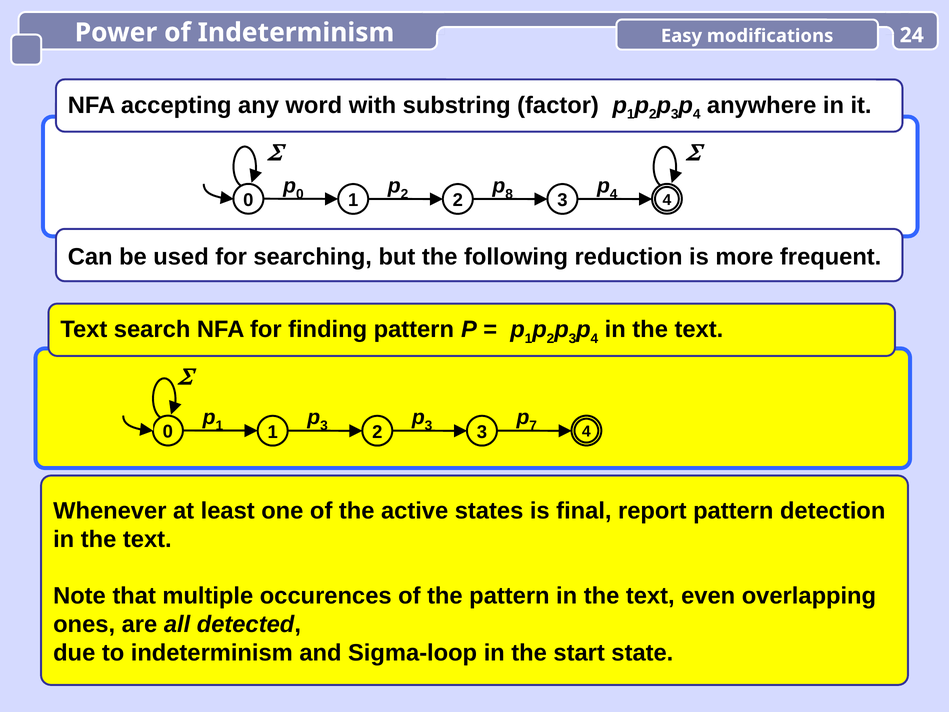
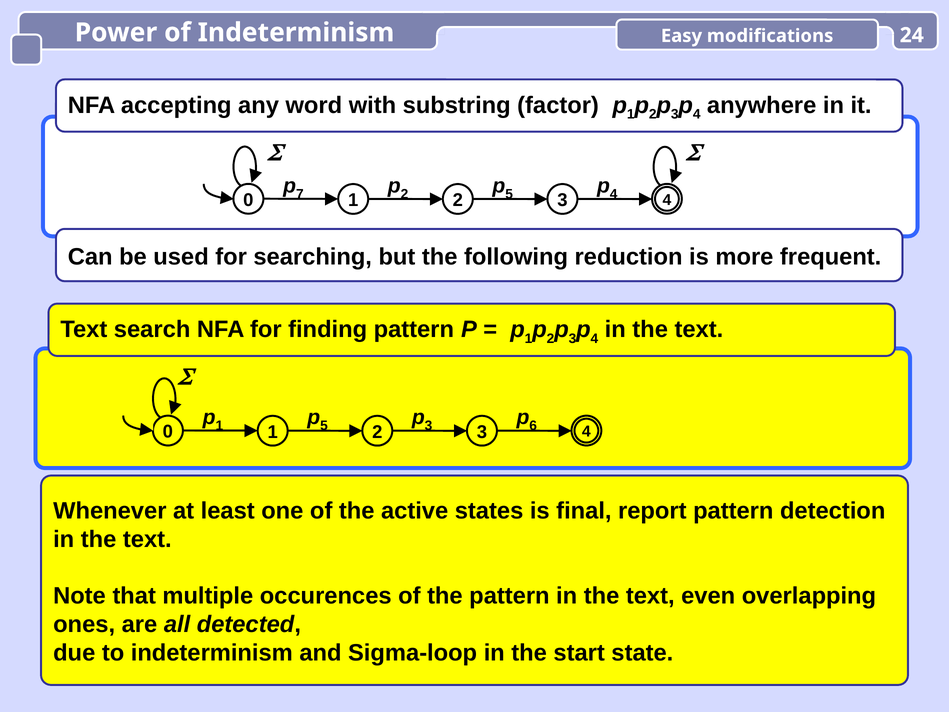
p 0: 0 -> 7 (300, 194)
8: 8 -> 5 (509, 194)
3: 3 -> 5 (324, 426)
7: 7 -> 6 (533, 426)
